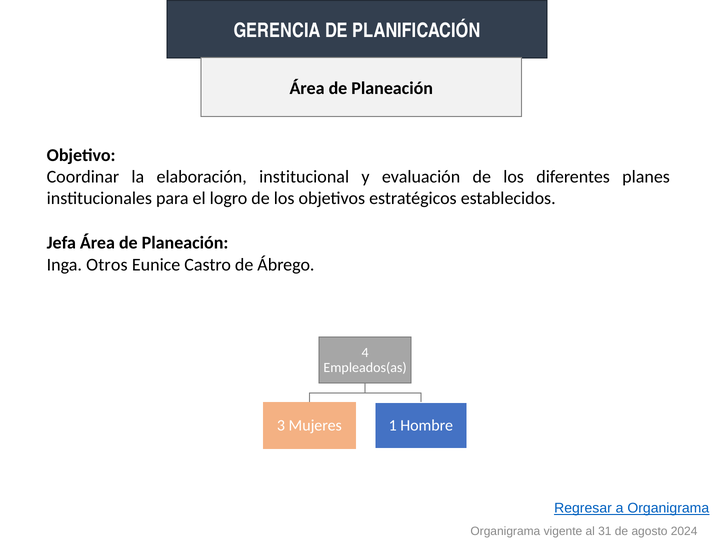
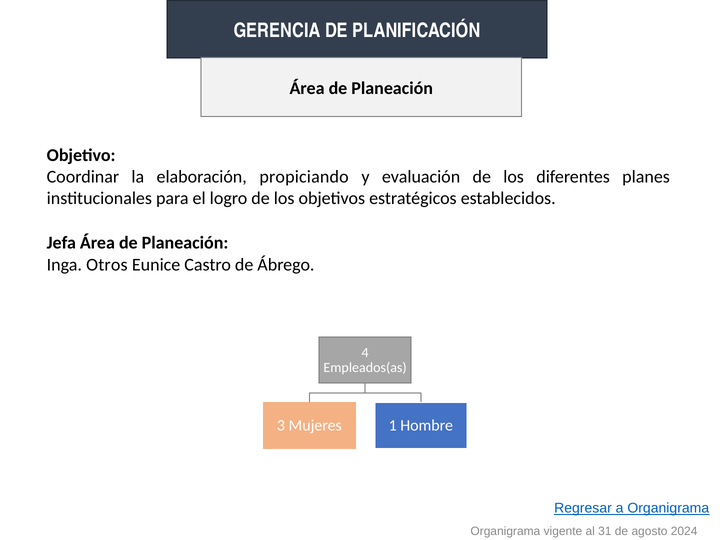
institucional: institucional -> propiciando (304, 177)
